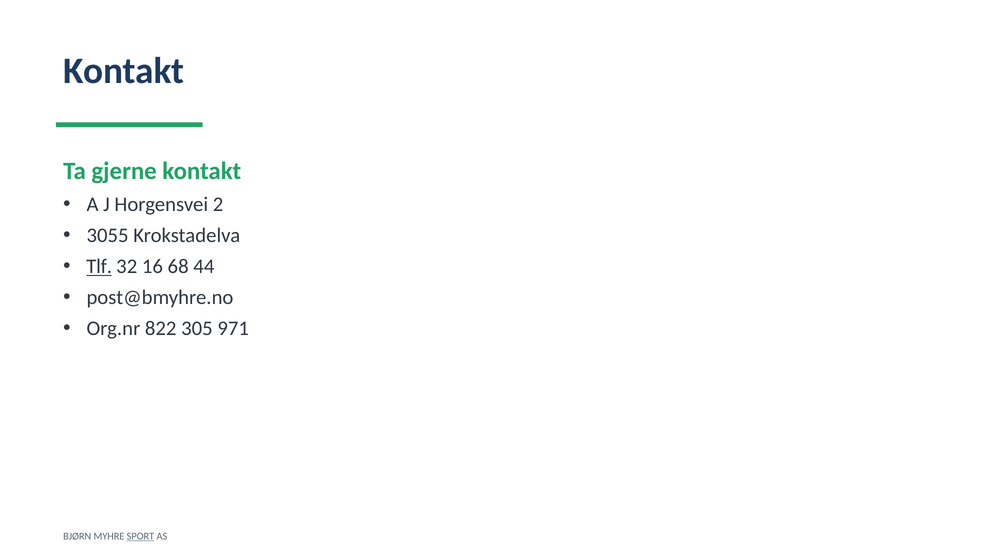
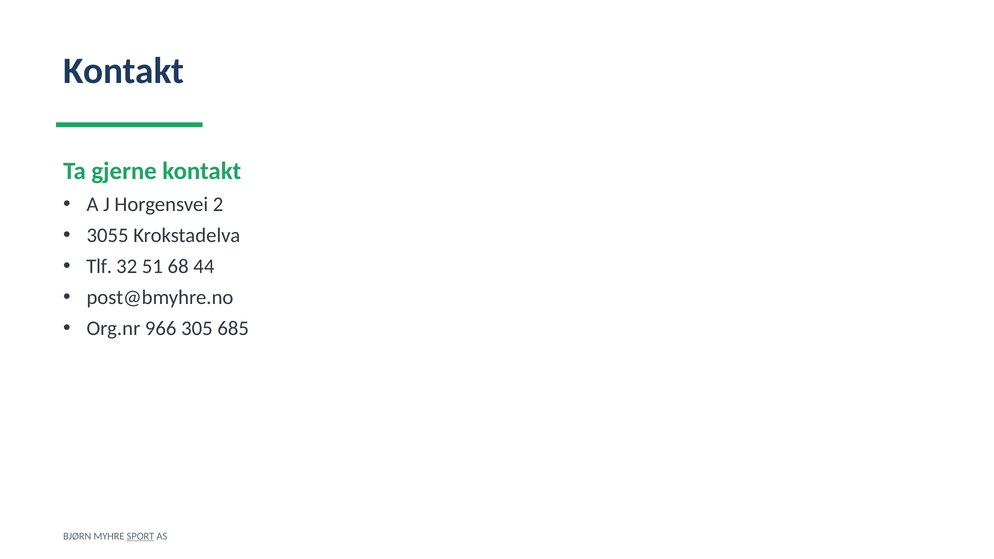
Tlf underline: present -> none (99, 267)
16: 16 -> 51 (152, 267)
822: 822 -> 966 (161, 329)
971: 971 -> 685 (233, 329)
